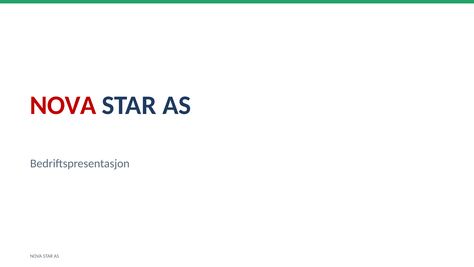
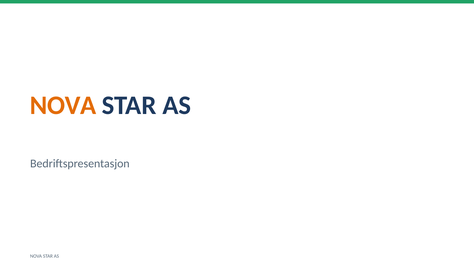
NOVA colour: red -> orange (63, 105)
